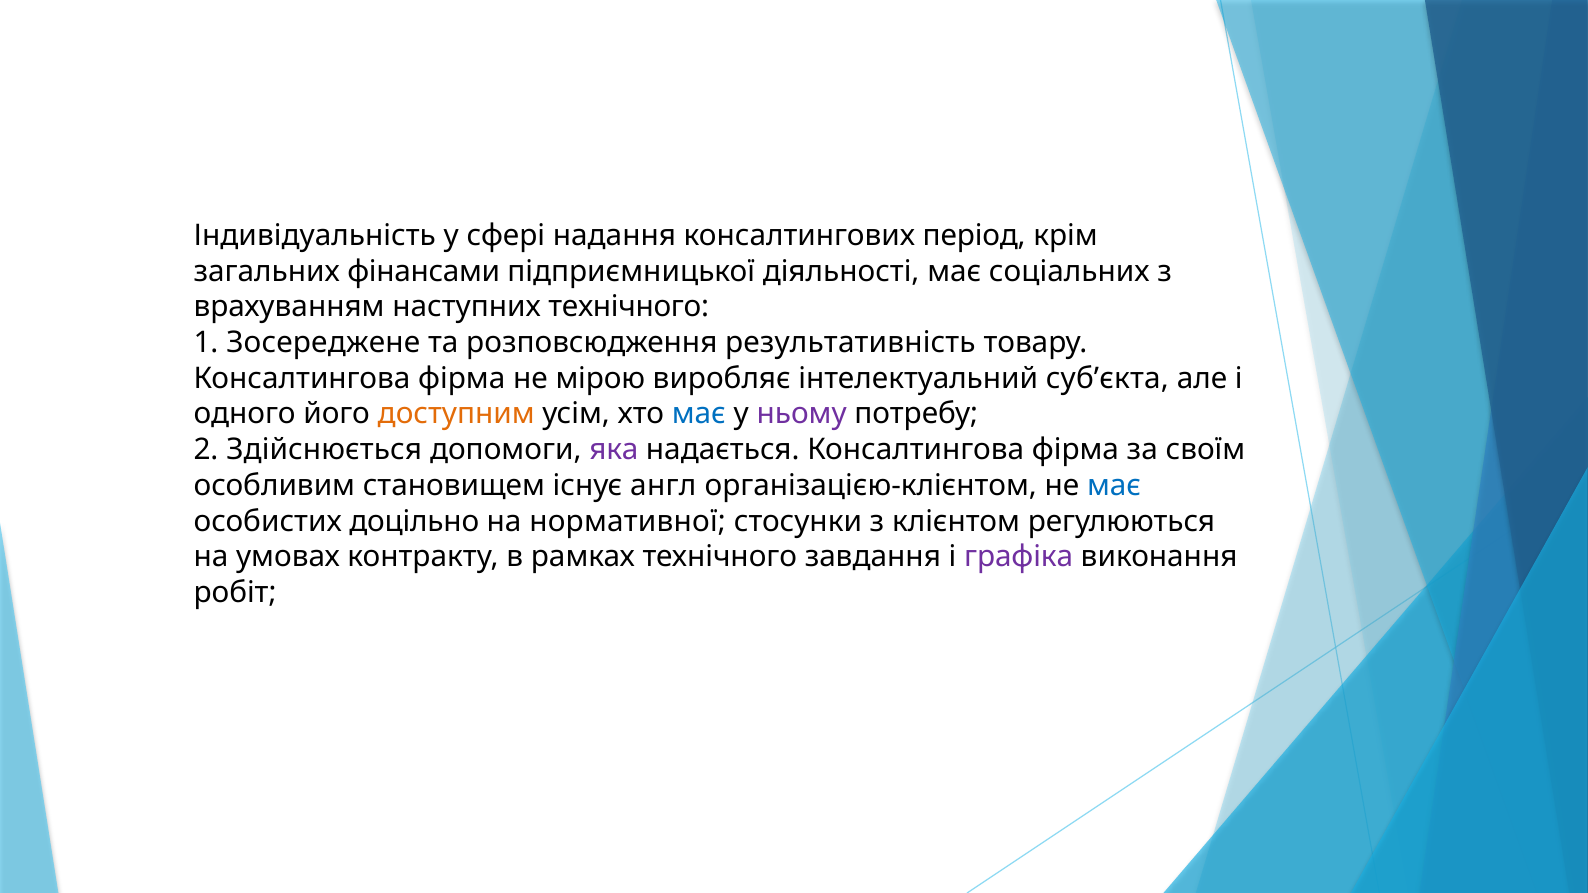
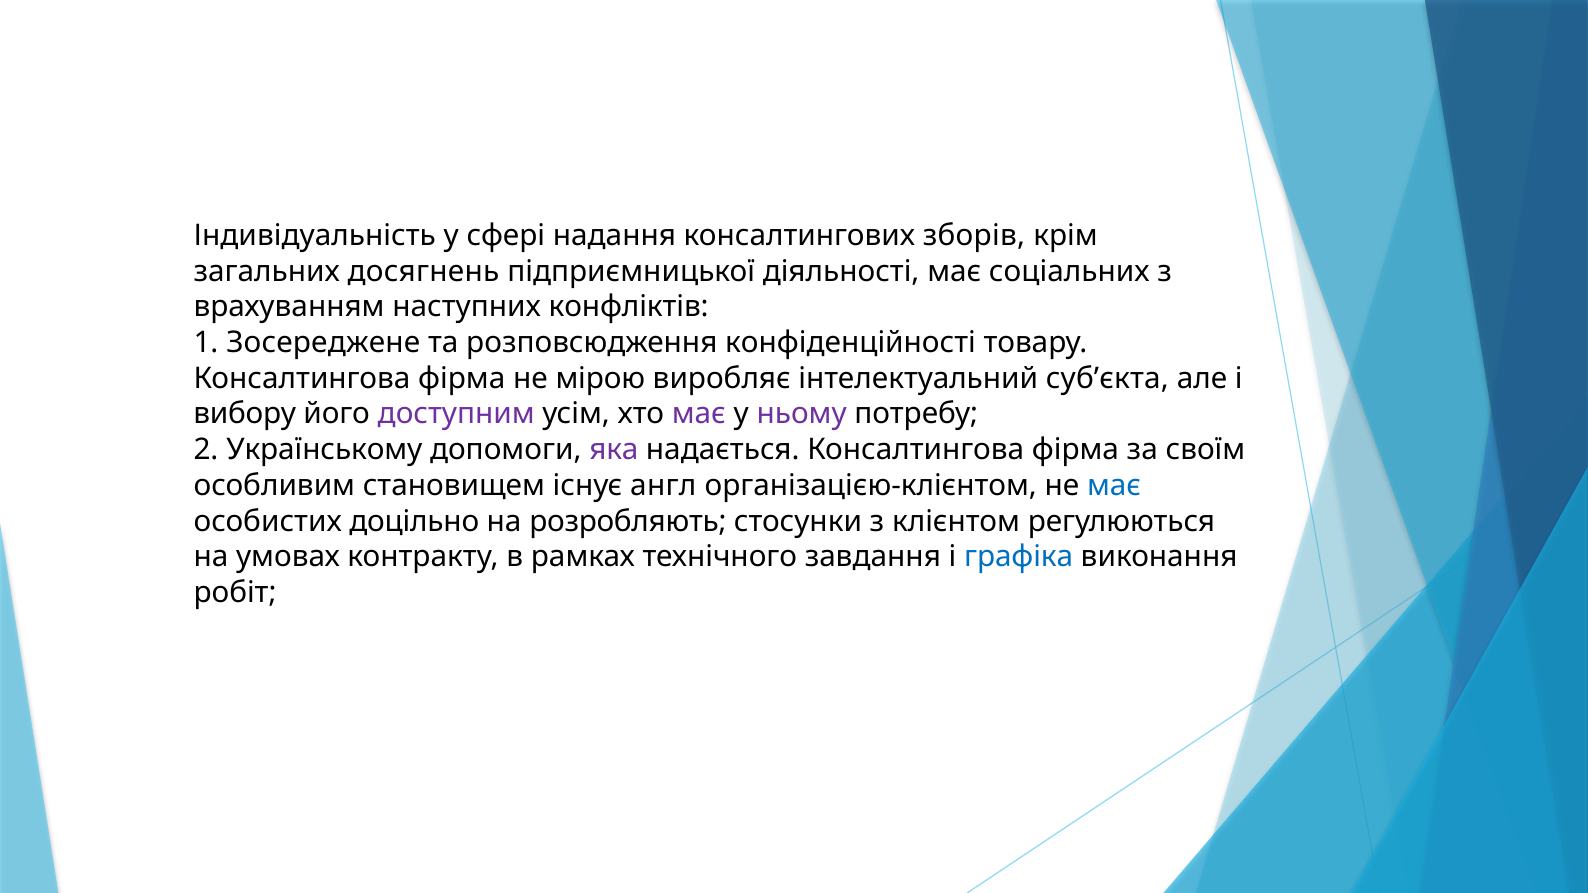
період: період -> зборів (974, 236)
фінансами: фінансами -> досягнень (423, 271)
наступних технічного: технічного -> конфліктів (629, 307)
результативність: результативність -> конфіденційності (850, 343)
одного: одного -> вибору (245, 414)
доступним colour: orange -> purple (456, 414)
має colour: blue -> purple (699, 414)
Здійснюється: Здійснюється -> Українському (324, 450)
нормативної: нормативної -> розробляють (628, 521)
графіка colour: purple -> blue (1019, 557)
